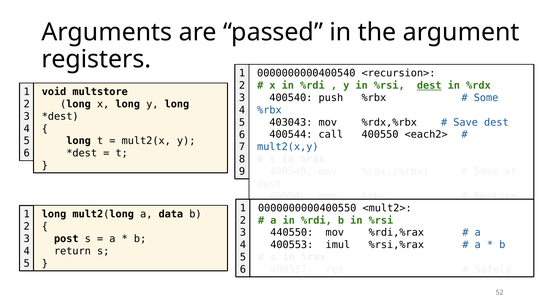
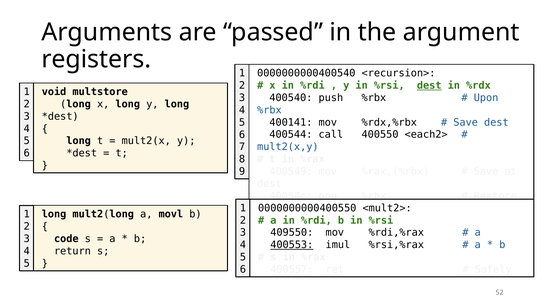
Some: Some -> Upon (486, 98)
403043: 403043 -> 400141 (291, 122)
data: data -> movl (171, 214)
440550: 440550 -> 409550 (292, 232)
post: post -> code (66, 238)
400553 underline: none -> present (292, 245)
